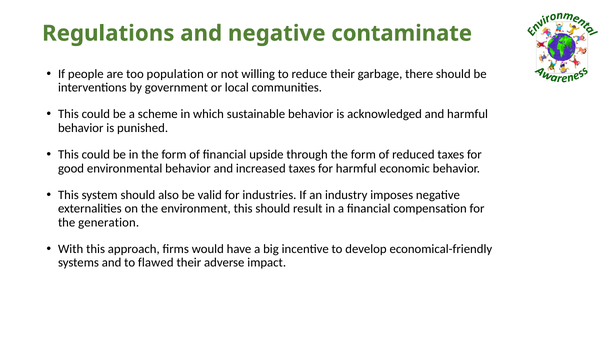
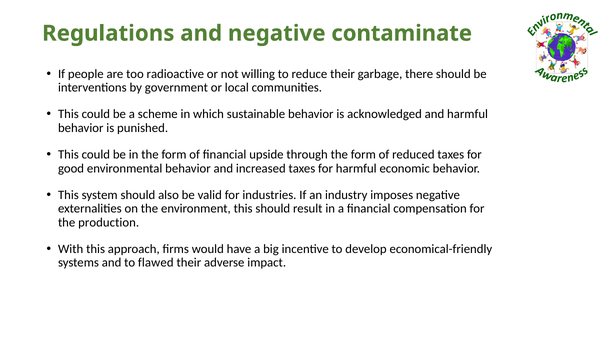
population: population -> radioactive (175, 74)
generation: generation -> production (109, 222)
